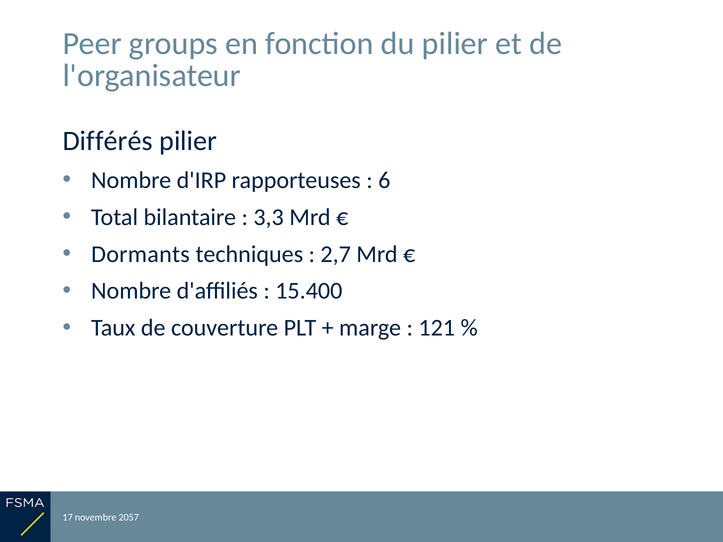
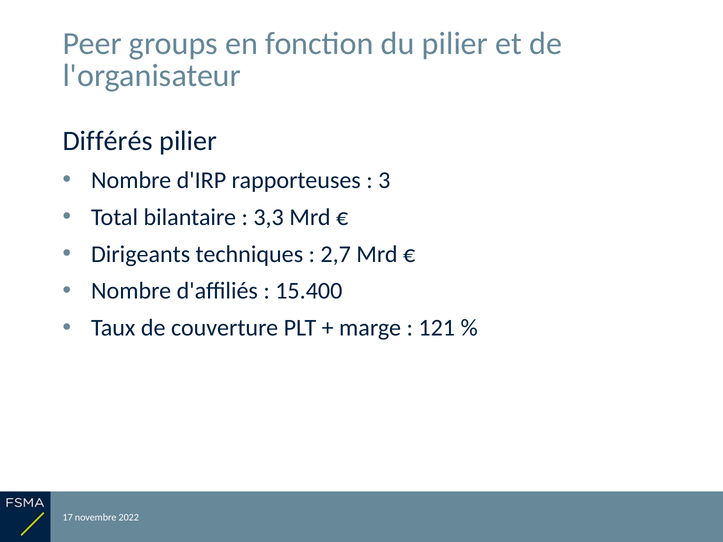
6: 6 -> 3 (384, 180)
Dormants: Dormants -> Dirigeants (141, 254)
2057: 2057 -> 2022 (129, 518)
